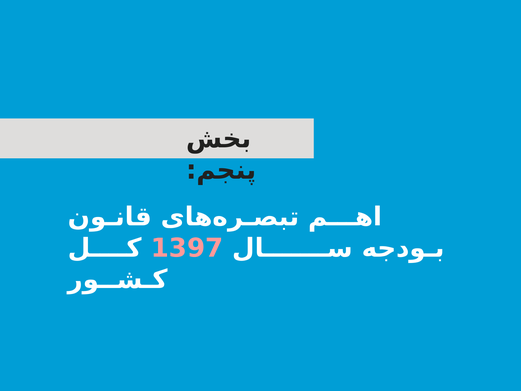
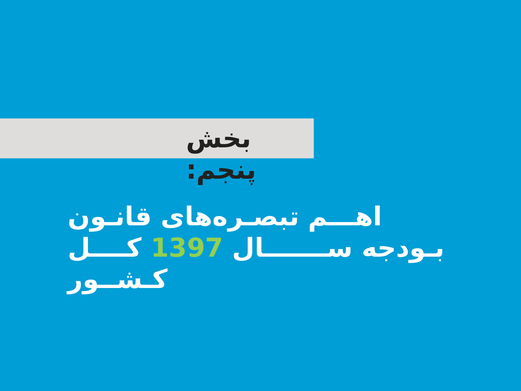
1397 colour: pink -> light green (187, 248)
